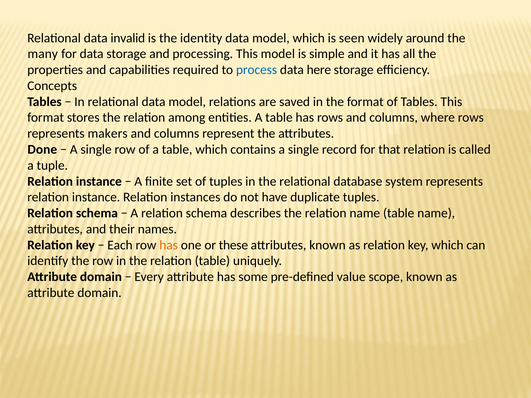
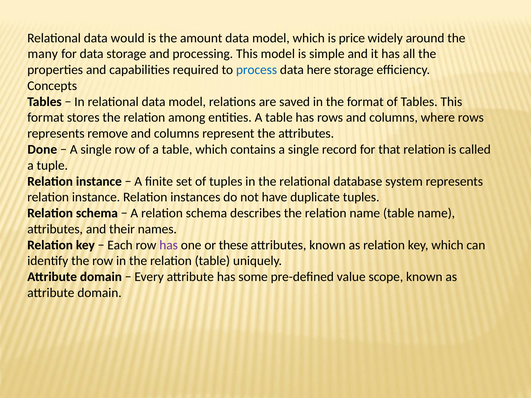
invalid: invalid -> would (128, 38)
identity: identity -> amount (201, 38)
seen: seen -> price (352, 38)
makers: makers -> remove (108, 134)
has colour: orange -> purple (169, 245)
